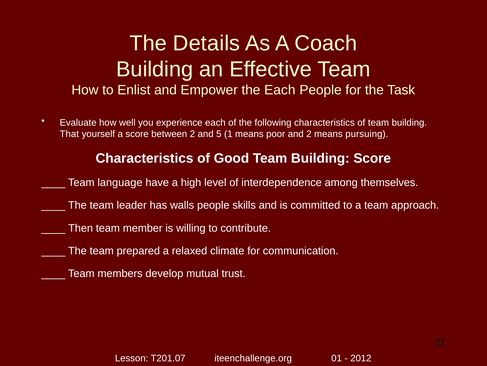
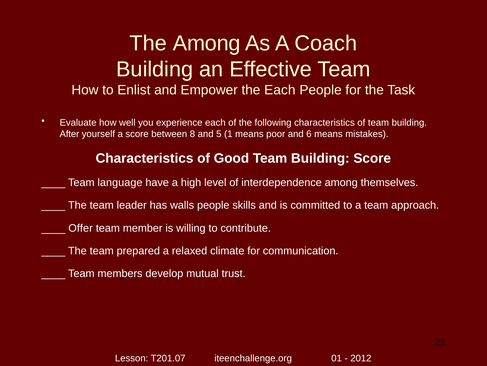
The Details: Details -> Among (207, 43)
That: That -> After (69, 134)
between 2: 2 -> 8 (192, 134)
and 2: 2 -> 6 (309, 134)
pursuing: pursuing -> mistakes (367, 134)
Then: Then -> Offer (81, 228)
